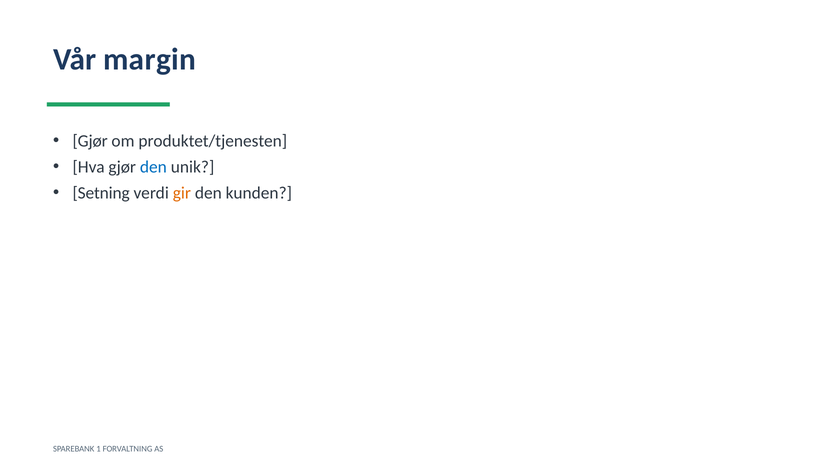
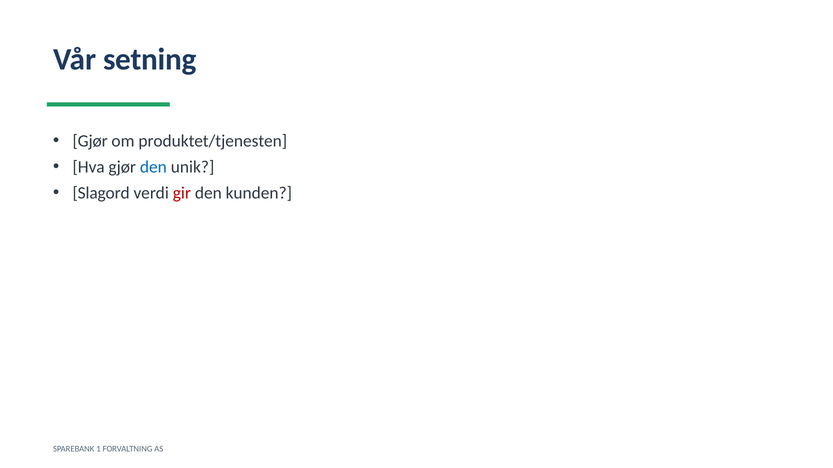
margin: margin -> setning (150, 59)
Setning: Setning -> Slagord (101, 193)
gir colour: orange -> red (182, 193)
